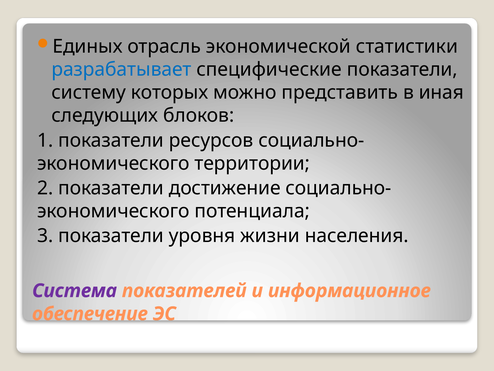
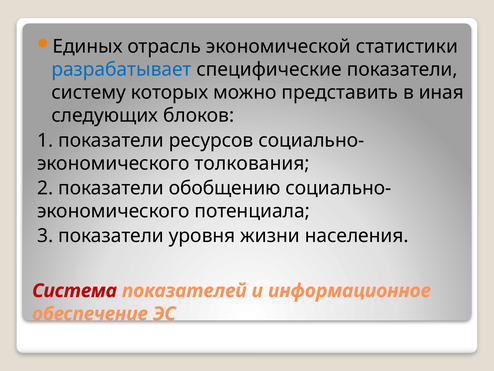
территории: территории -> толкования (252, 163)
достижение: достижение -> обобщению (225, 188)
Система colour: purple -> red (74, 290)
